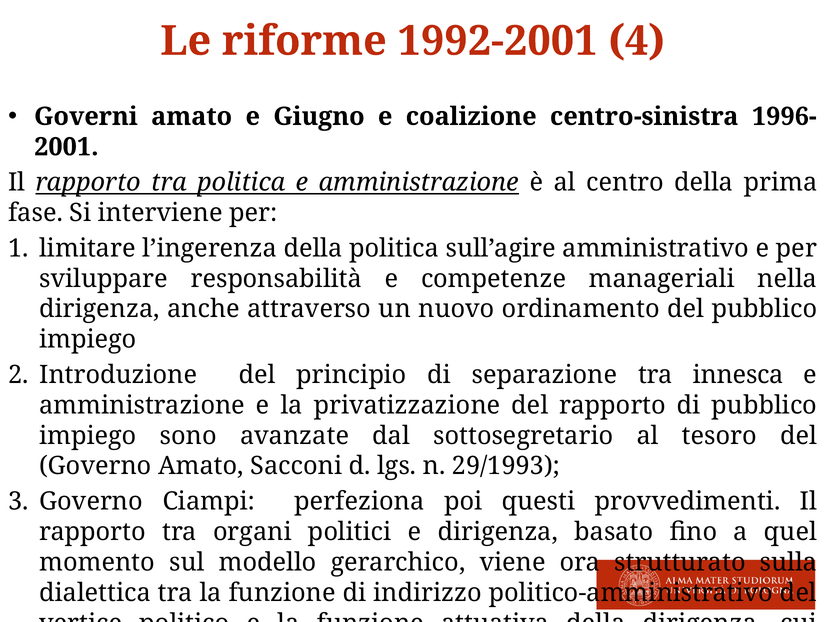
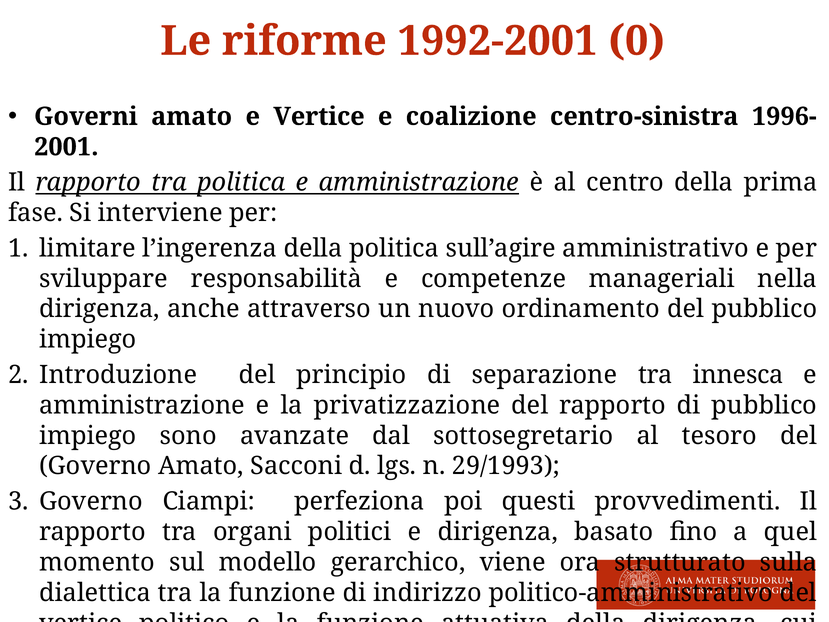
4: 4 -> 0 (637, 41)
e Giugno: Giugno -> Vertice (319, 116)
